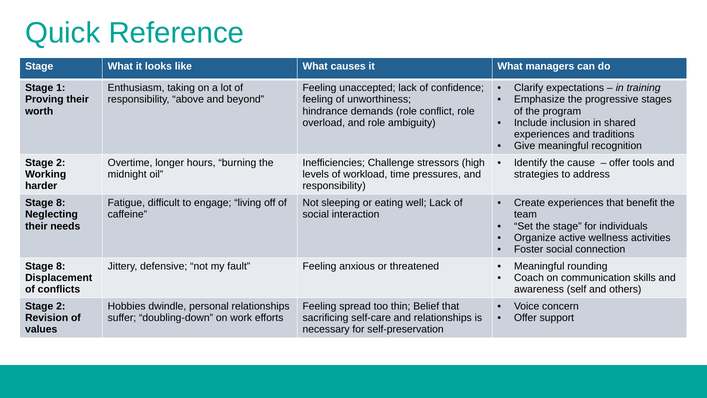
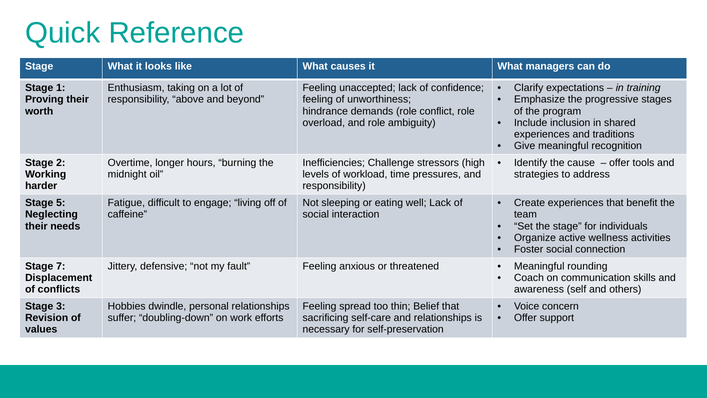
8: 8 -> 5 (61, 203)
8: 8 -> 7 (61, 266)
2: 2 -> 3 (61, 306)
